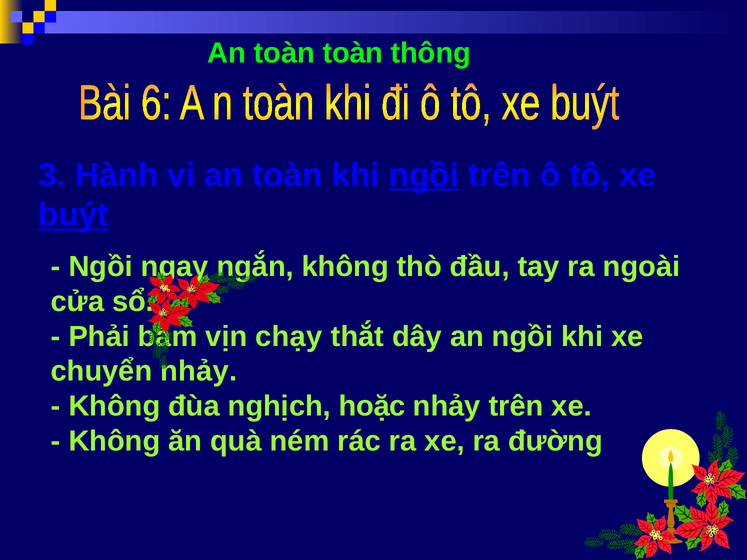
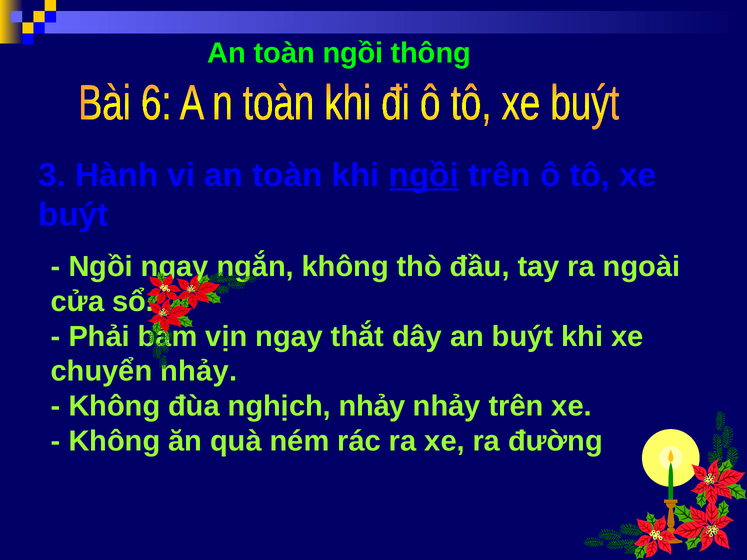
toàn toàn: toàn -> ngồi (353, 53)
buýt underline: present -> none (73, 215)
vịn chạy: chạy -> ngay (289, 337)
an ngồi: ngồi -> buýt (523, 337)
nghịch hoặc: hoặc -> nhảy (372, 406)
